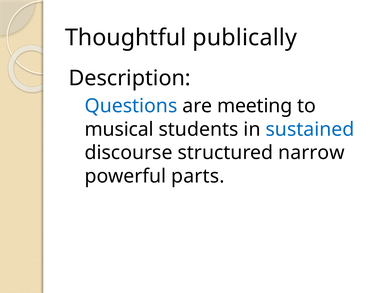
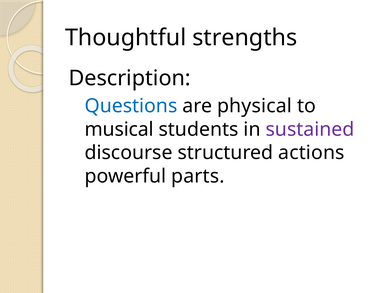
publically: publically -> strengths (245, 38)
meeting: meeting -> physical (255, 106)
sustained colour: blue -> purple (310, 129)
narrow: narrow -> actions (311, 153)
